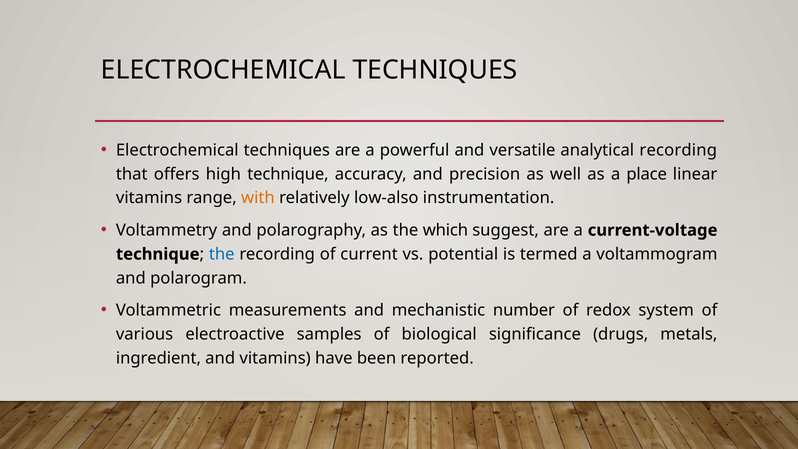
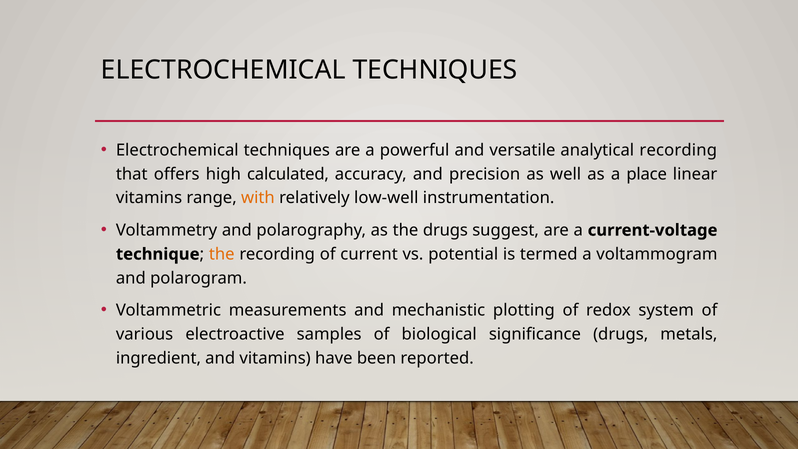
high technique: technique -> calculated (288, 174)
low-also: low-also -> low-well (386, 198)
the which: which -> drugs (445, 230)
the colour: blue -> orange (222, 254)
number: number -> plotting (524, 310)
